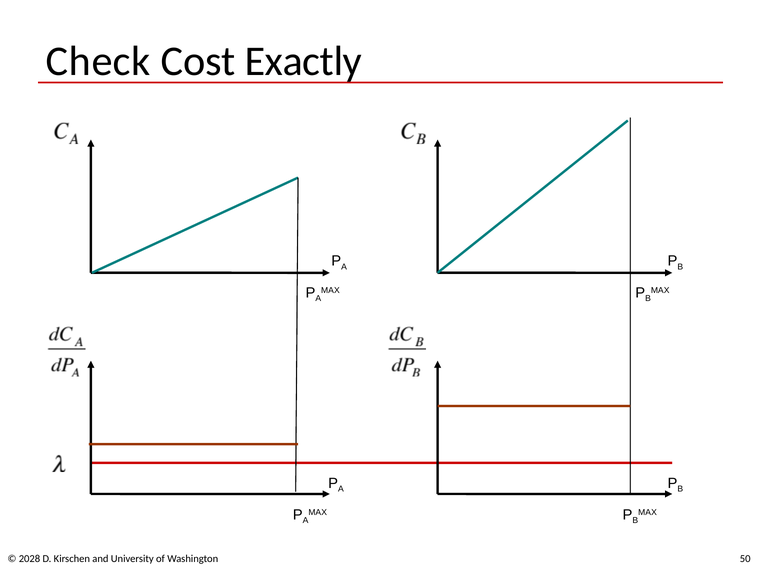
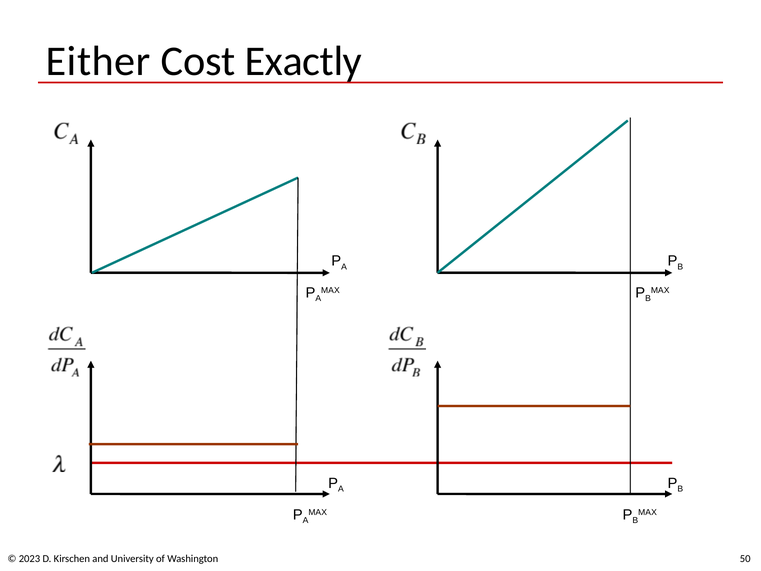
Check: Check -> Either (98, 61)
2028: 2028 -> 2023 (29, 558)
